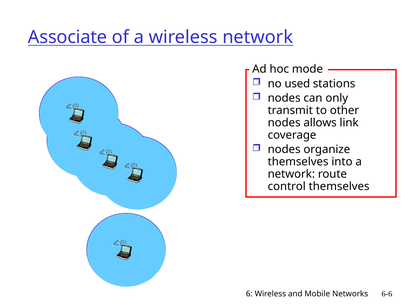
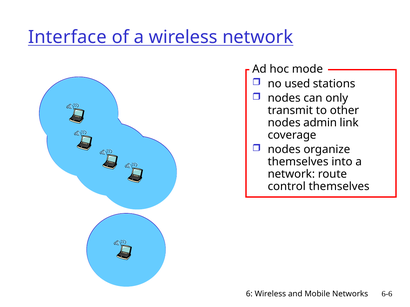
Associate: Associate -> Interface (67, 37)
allows: allows -> admin (320, 123)
